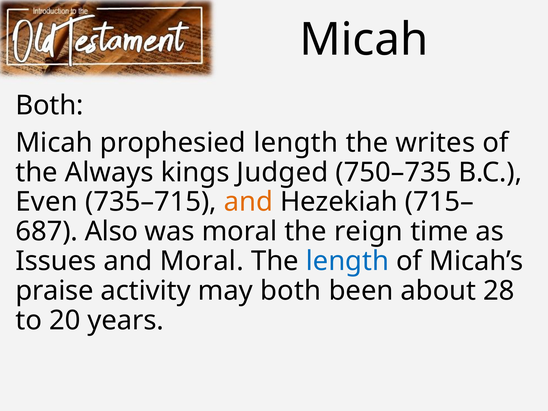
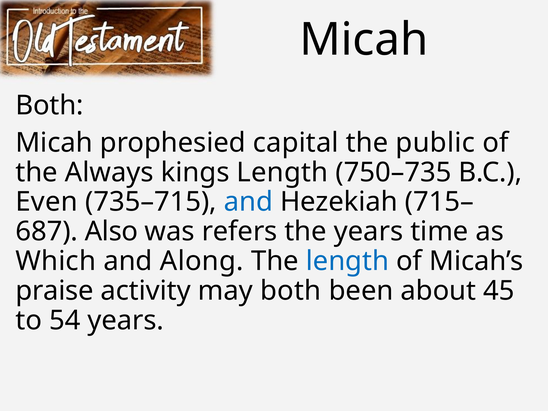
prophesied length: length -> capital (296, 143)
writes: writes -> public (435, 143)
kings Judged: Judged -> Length (282, 172)
and colour: orange -> blue (248, 202)
was moral: moral -> refers (240, 232)
the reign: reign -> years (369, 232)
Issues: Issues -> Which (56, 261)
and Moral: Moral -> Along (202, 261)
28: 28 -> 45 (499, 291)
20: 20 -> 54 (65, 320)
